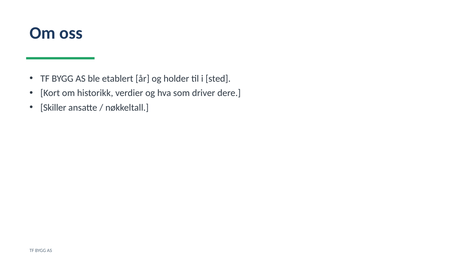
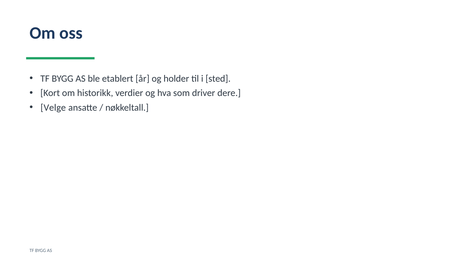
Skiller: Skiller -> Velge (53, 108)
